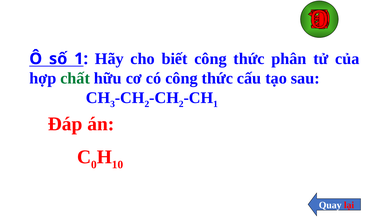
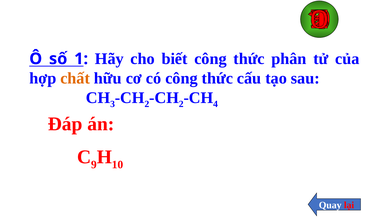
chất colour: green -> orange (75, 78)
1: 1 -> 4 (216, 104)
0: 0 -> 9 (94, 164)
